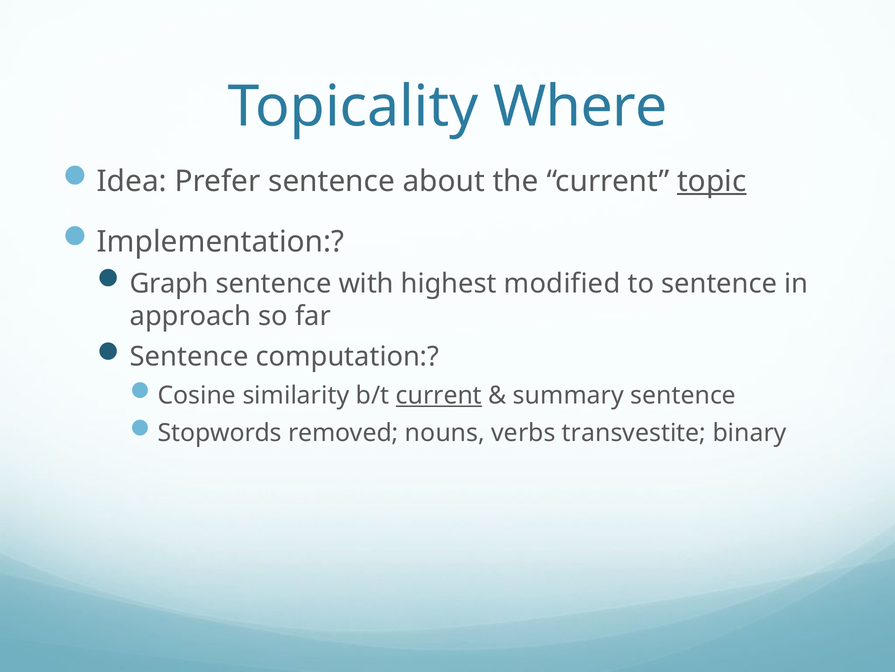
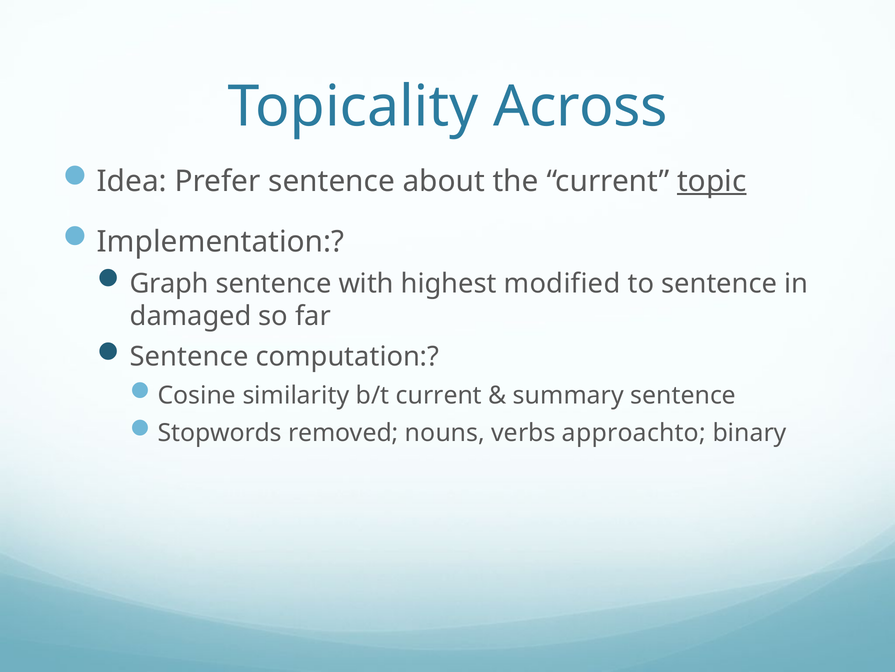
Where: Where -> Across (580, 107)
approach: approach -> damaged (191, 316)
current underline: present -> none (439, 395)
transvestite: transvestite -> approachto (634, 432)
